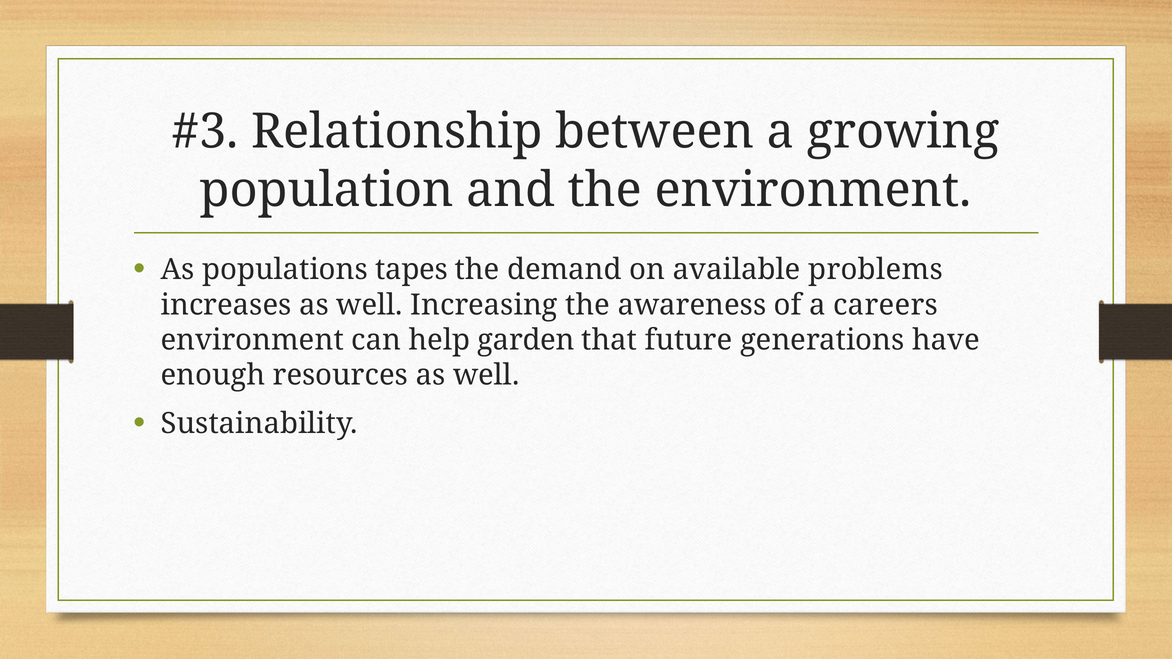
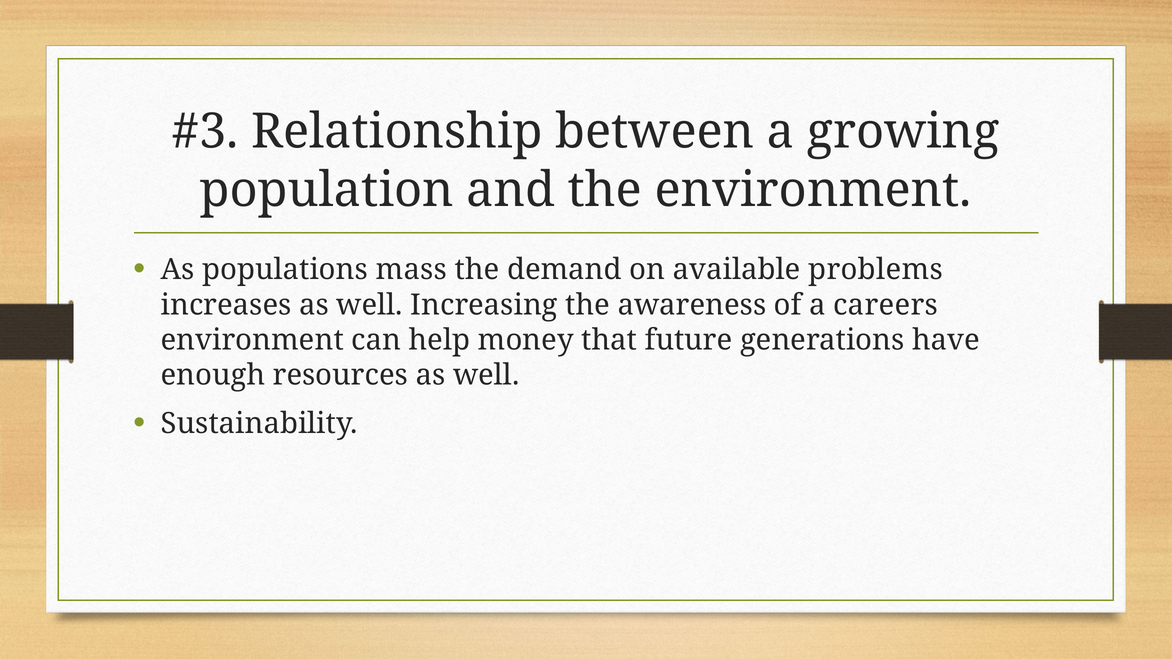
tapes: tapes -> mass (411, 270)
garden: garden -> money (526, 340)
